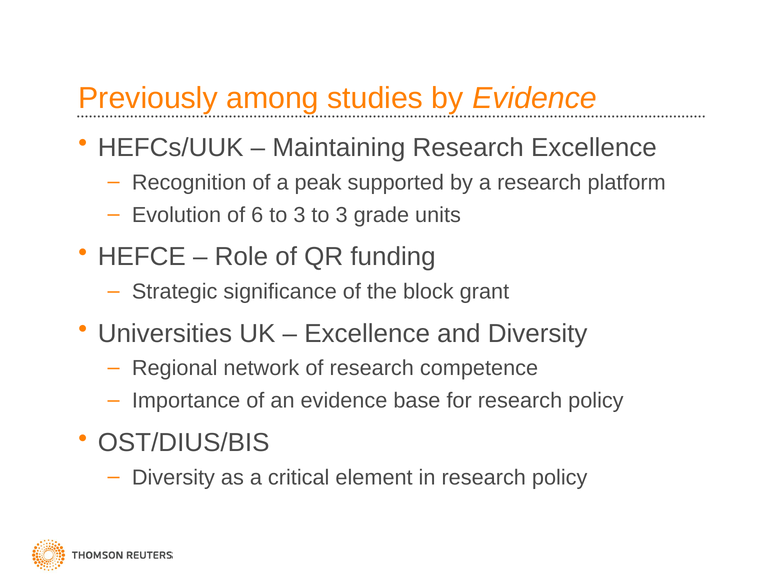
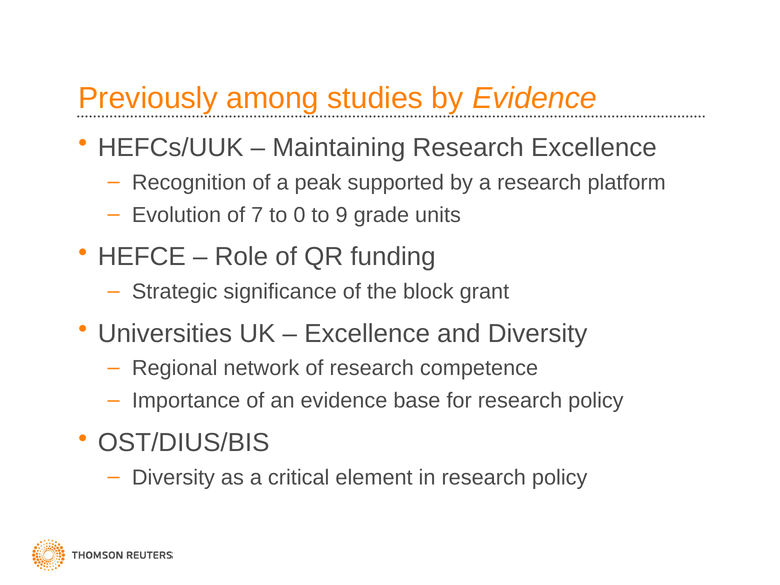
6: 6 -> 7 (257, 215)
3: 3 -> 0 (299, 215)
3: 3 -> 9 (342, 215)
